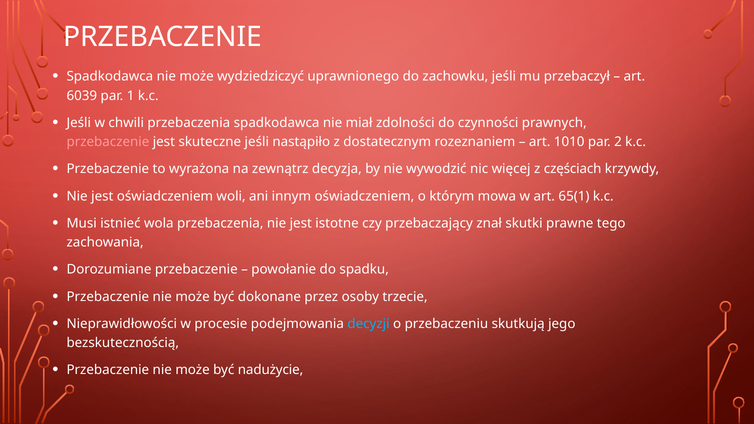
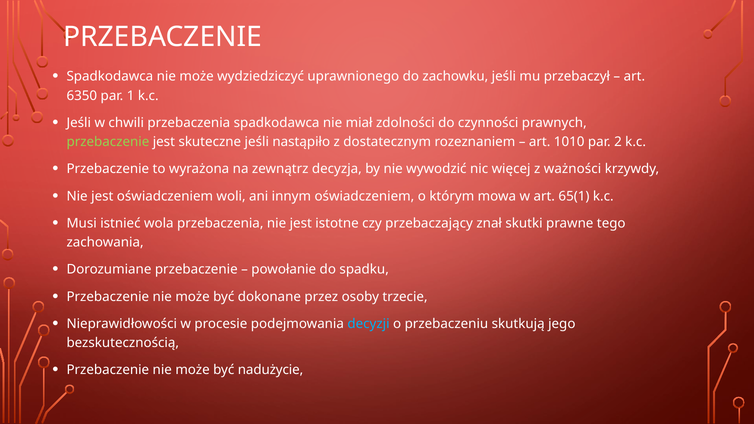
6039: 6039 -> 6350 (82, 96)
przebaczenie colour: pink -> light green (108, 142)
częściach: częściach -> ważności (573, 169)
